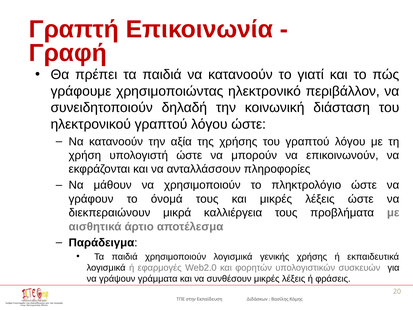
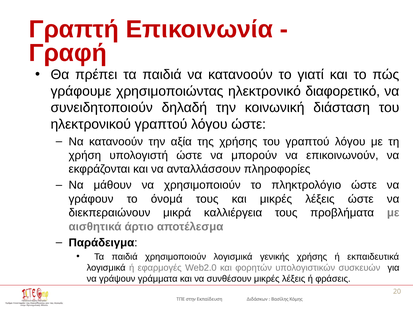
περιβάλλον: περιβάλλον -> διαφορετικό (343, 91)
